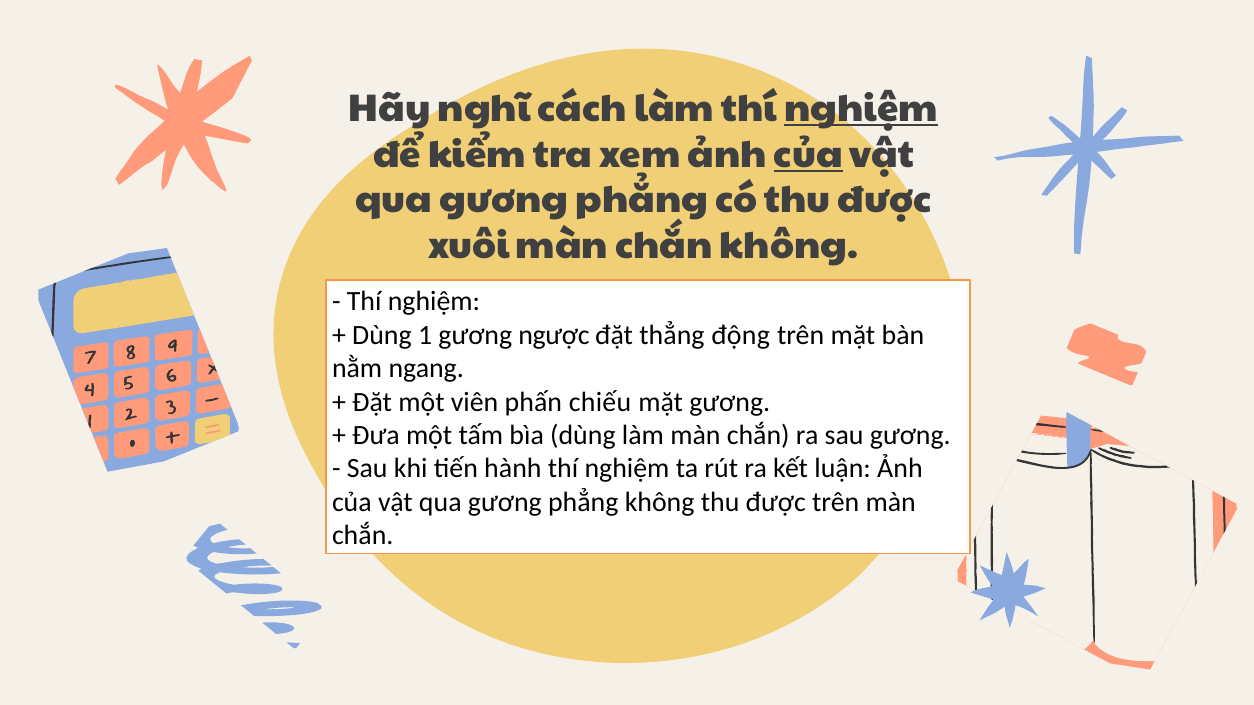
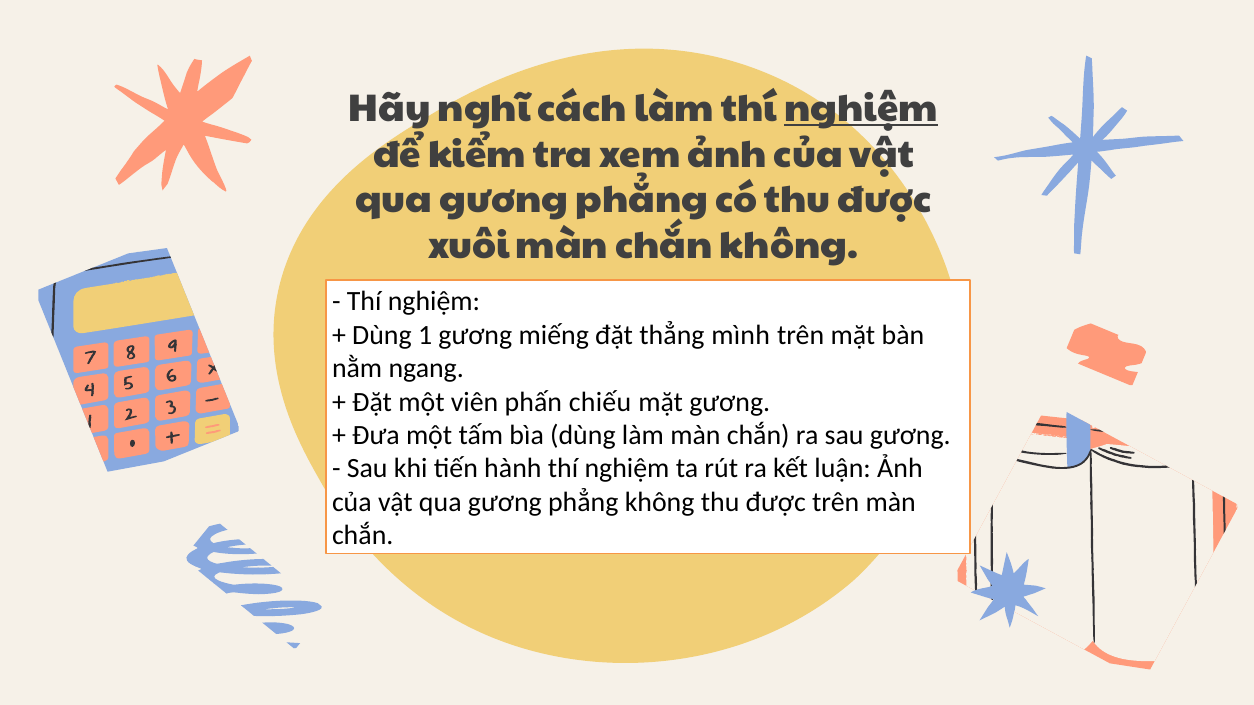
của underline: present -> none (808, 154)
ngược: ngược -> miếng (554, 335)
động: động -> mình (741, 335)
